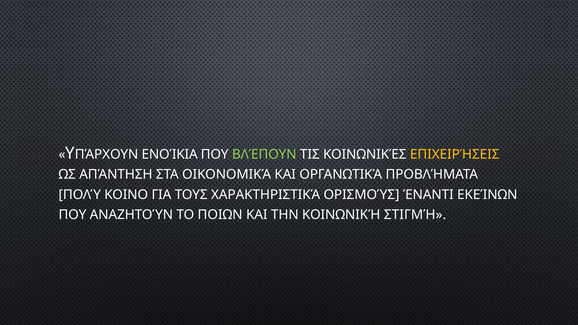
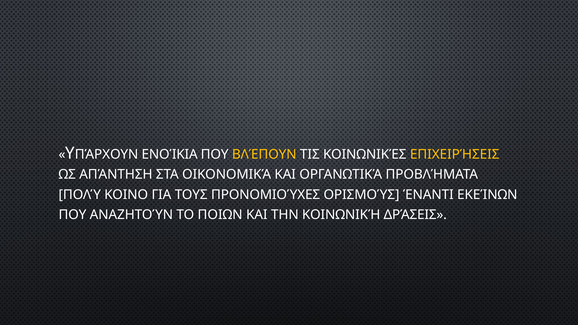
ΒΛΈΠΟΥΝ colour: light green -> yellow (264, 154)
ΧΑΡΑΚΤΗΡΙΣΤΙΚΆ: ΧΑΡΑΚΤΗΡΙΣΤΙΚΆ -> ΠΡΟΝΟΜΙΟΎΧΕΣ (266, 195)
ΣΤΙΓΜΉ: ΣΤΙΓΜΉ -> ΔΡΆΣΕΙΣ (415, 215)
